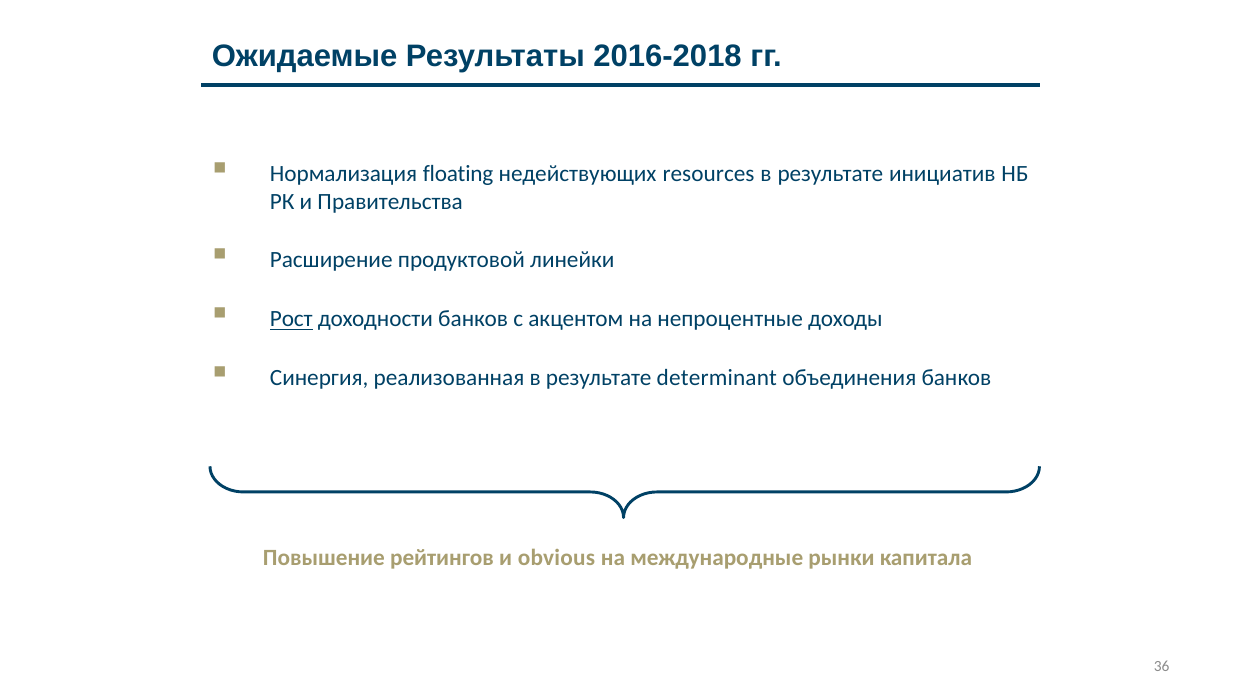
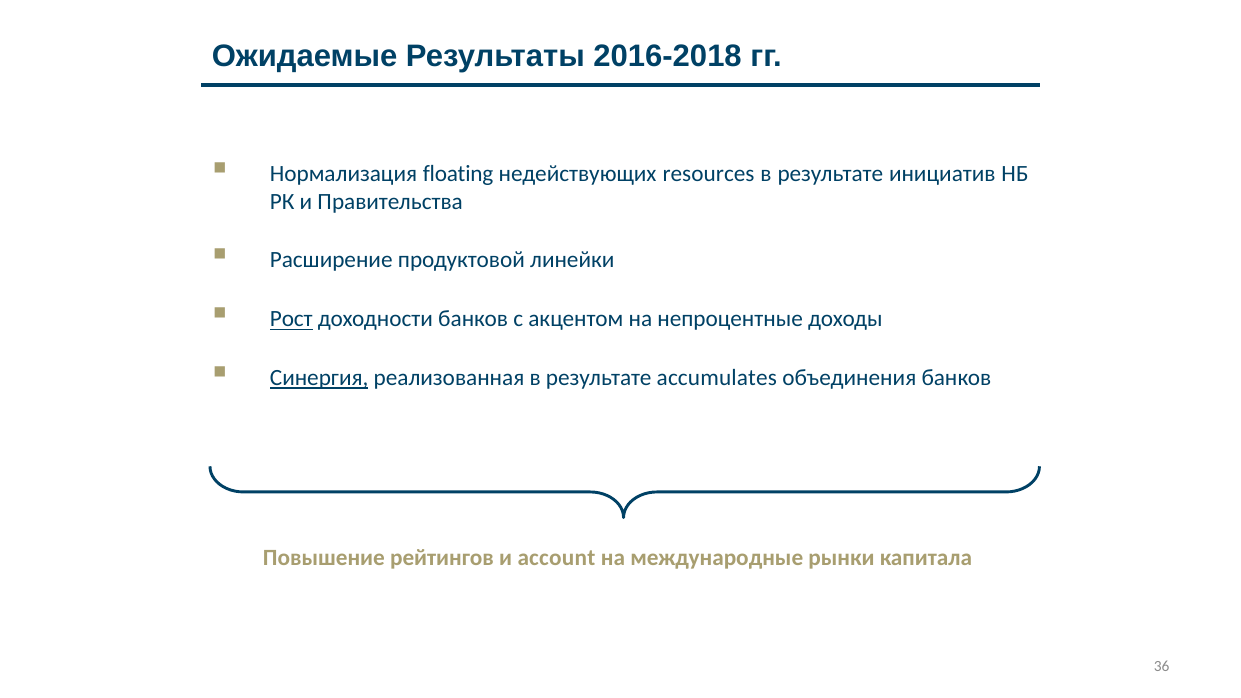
Синергия underline: none -> present (319, 378)
determinant: determinant -> accumulates (717, 378)
obvious: obvious -> account (556, 558)
